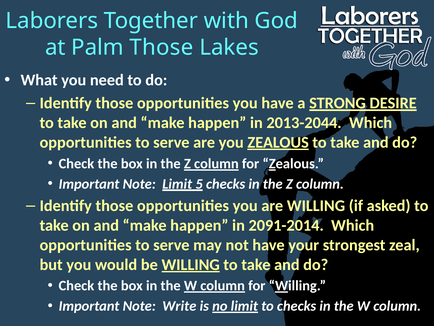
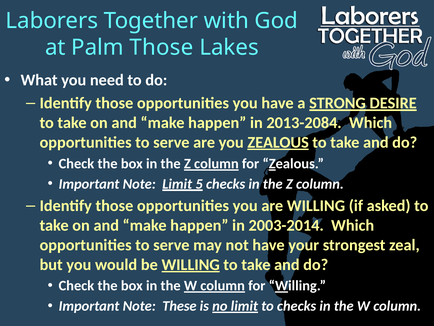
2013-2044: 2013-2044 -> 2013-2084 (304, 123)
2091-2014: 2091-2014 -> 2003-2014 (286, 225)
Write: Write -> These (179, 306)
